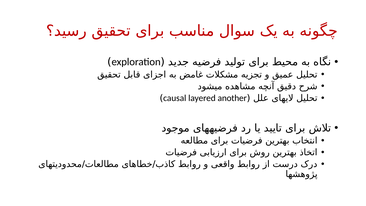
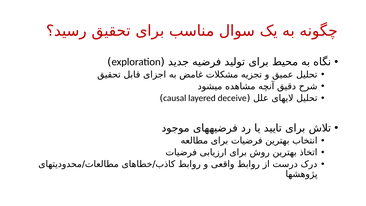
another: another -> deceive (232, 98)
